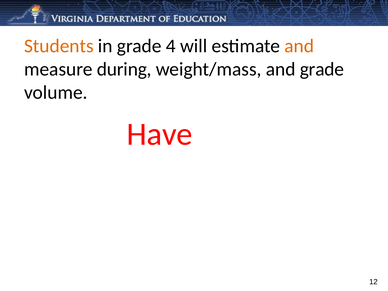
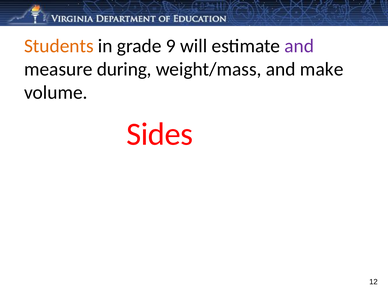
4: 4 -> 9 (171, 46)
and colour: orange -> purple (299, 46)
and grade: grade -> make (322, 69)
Have: Have -> Sides (160, 134)
